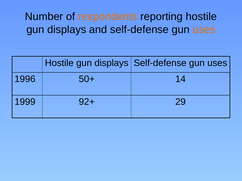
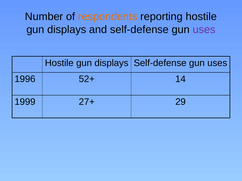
uses colour: orange -> purple (204, 30)
50+: 50+ -> 52+ (87, 79)
92+: 92+ -> 27+ (87, 102)
